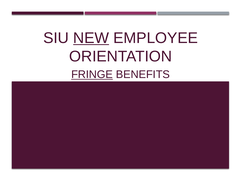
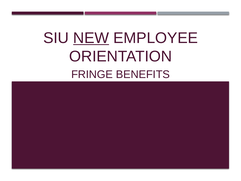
FRINGE underline: present -> none (92, 74)
